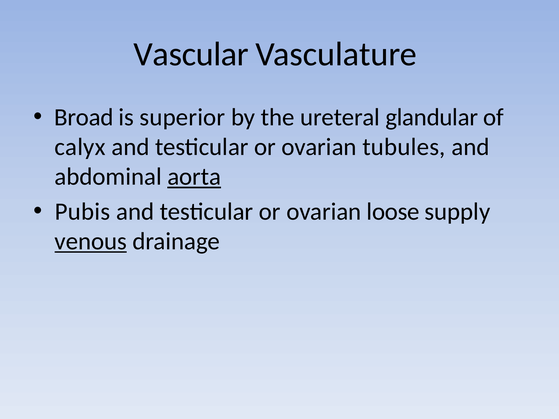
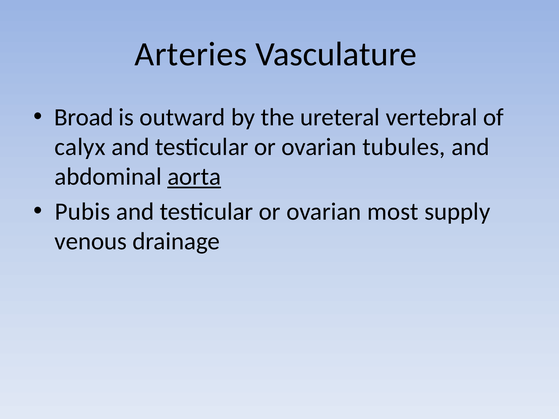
Vascular: Vascular -> Arteries (191, 54)
superior: superior -> outward (182, 117)
glandular: glandular -> vertebral (432, 117)
loose: loose -> most (393, 212)
venous underline: present -> none (91, 242)
